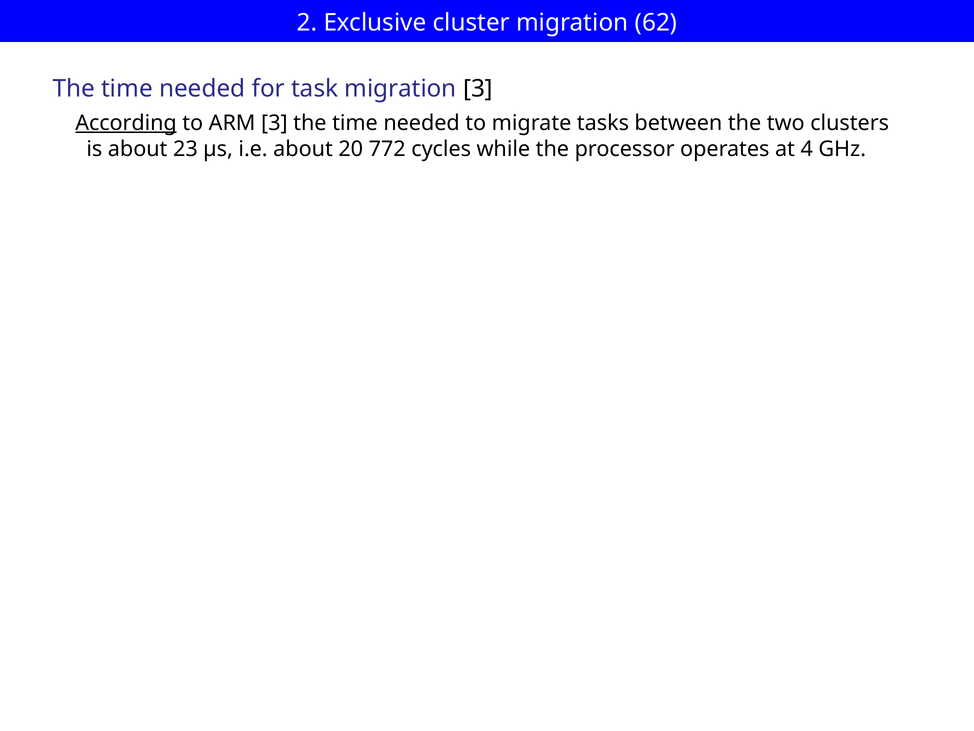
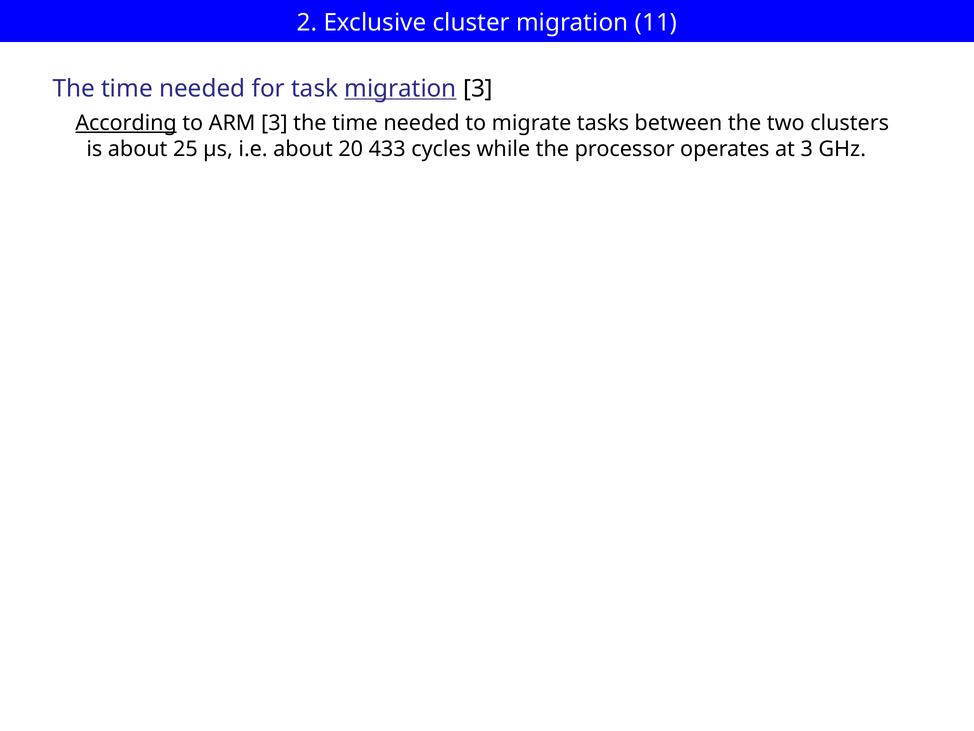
62: 62 -> 11 (656, 23)
migration underline: none -> present (400, 88)
23: 23 -> 25 (185, 149)
772: 772 -> 433 (387, 149)
at 4: 4 -> 3 (807, 149)
